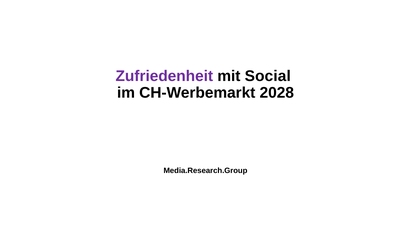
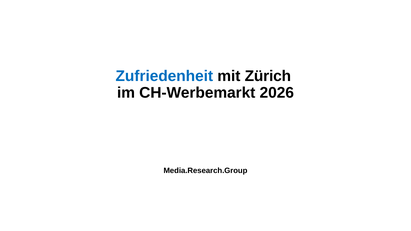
Zufriedenheit colour: purple -> blue (164, 76)
Social: Social -> Zürich (268, 76)
2028: 2028 -> 2026 (277, 93)
